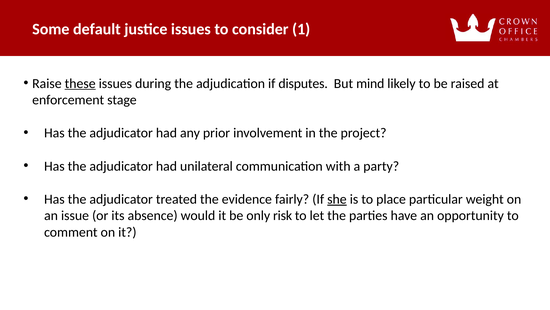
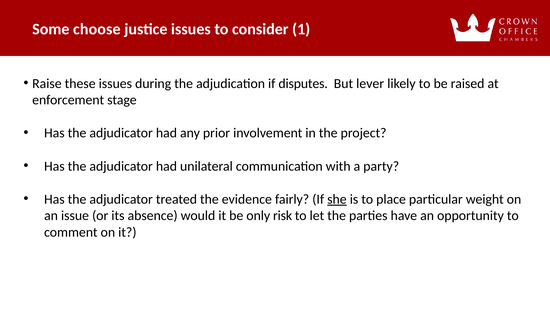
default: default -> choose (97, 29)
these underline: present -> none (80, 83)
mind: mind -> lever (370, 83)
